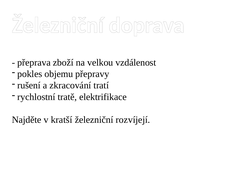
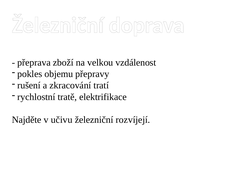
kratší: kratší -> učivu (62, 120)
